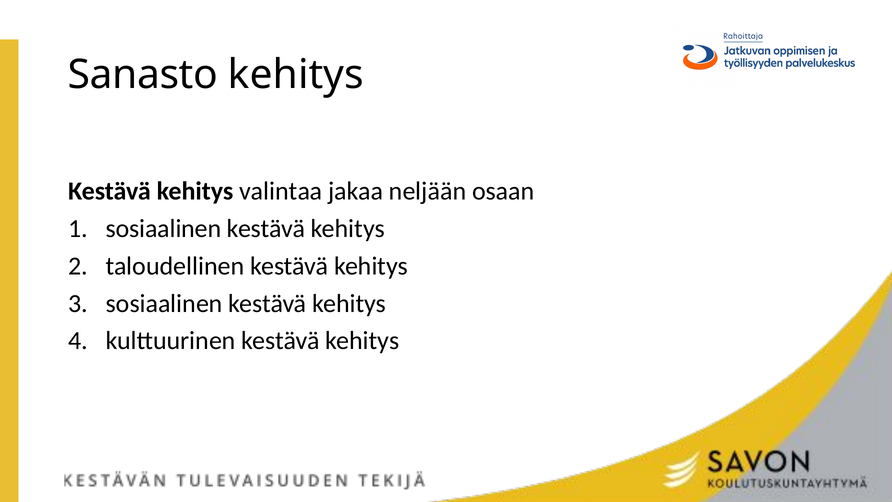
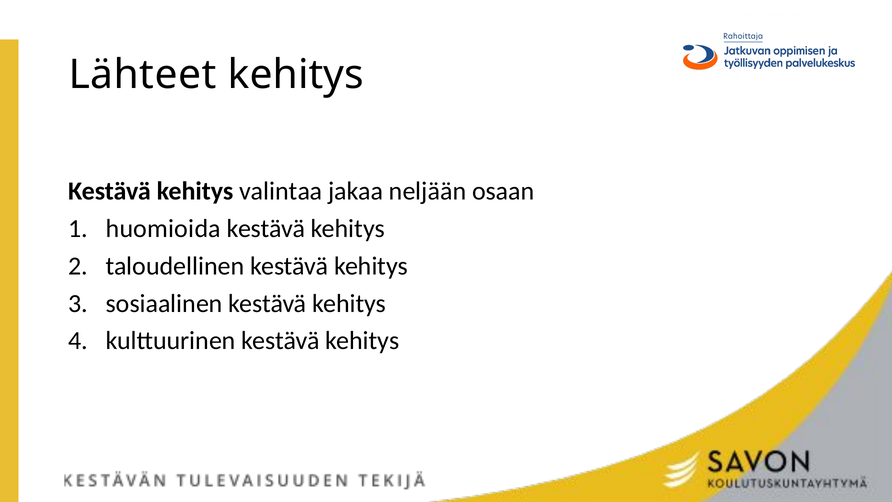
Sanasto: Sanasto -> Lähteet (142, 75)
sosiaalinen: sosiaalinen -> huomioida (163, 229)
